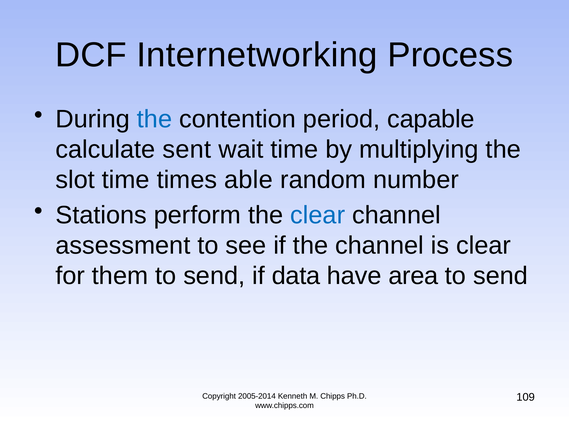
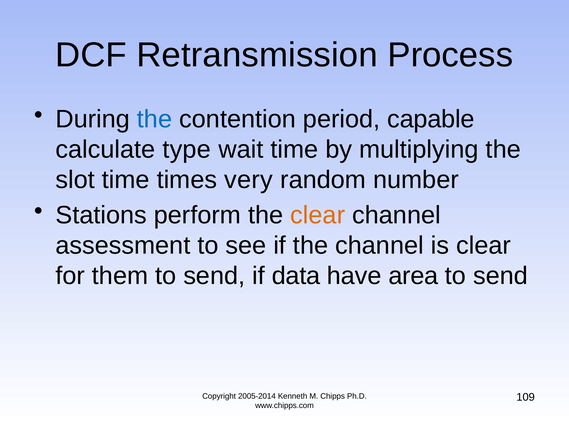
Internetworking: Internetworking -> Retransmission (257, 55)
sent: sent -> type (187, 150)
able: able -> very (249, 180)
clear colour: blue -> orange (318, 215)
